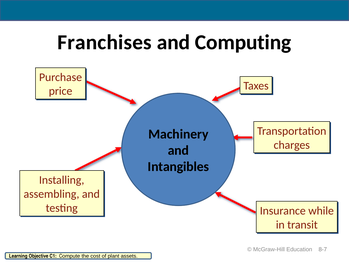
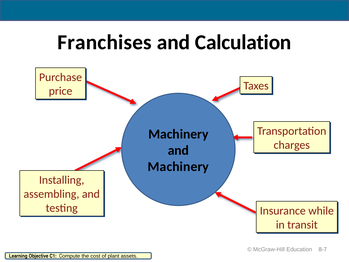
Computing: Computing -> Calculation (243, 42)
Intangibles: Intangibles -> Machinery (178, 167)
